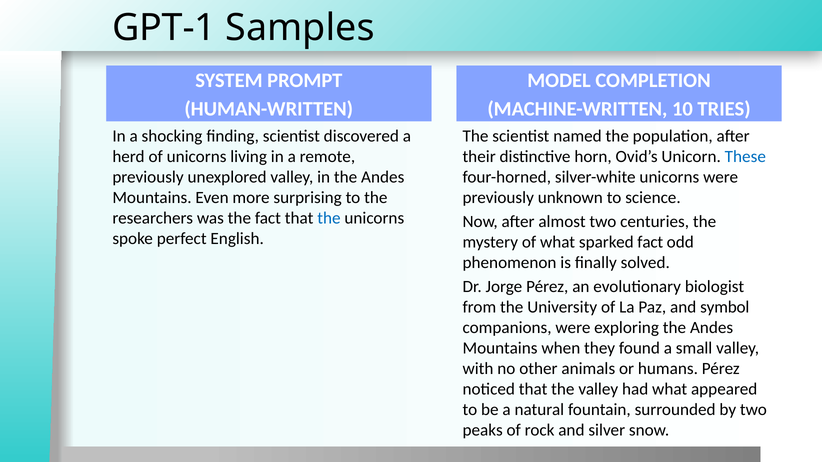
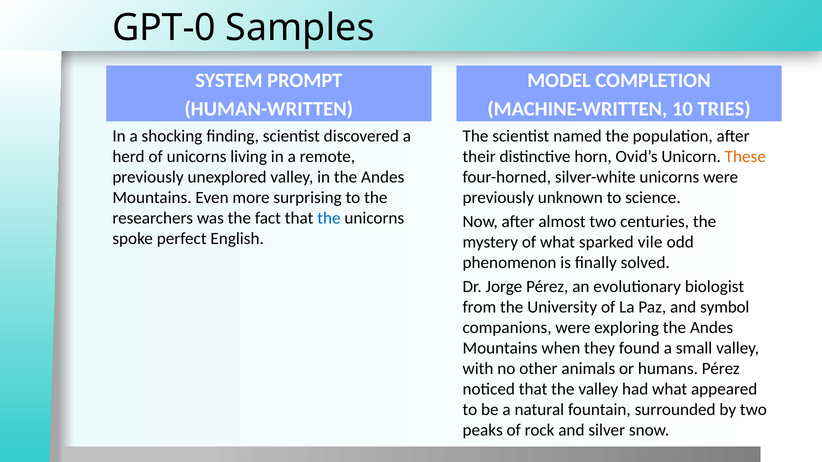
GPT-1: GPT-1 -> GPT-0 (164, 28)
These colour: blue -> orange (745, 157)
sparked fact: fact -> vile (650, 242)
